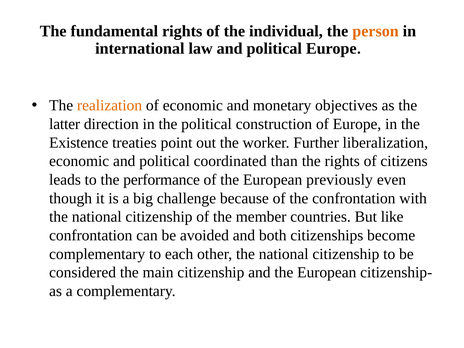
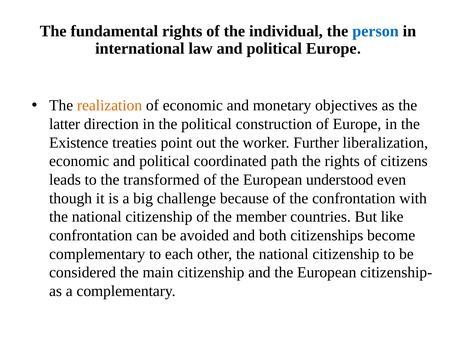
person colour: orange -> blue (376, 31)
than: than -> path (284, 161)
performance: performance -> transformed (161, 180)
previously: previously -> understood (340, 180)
